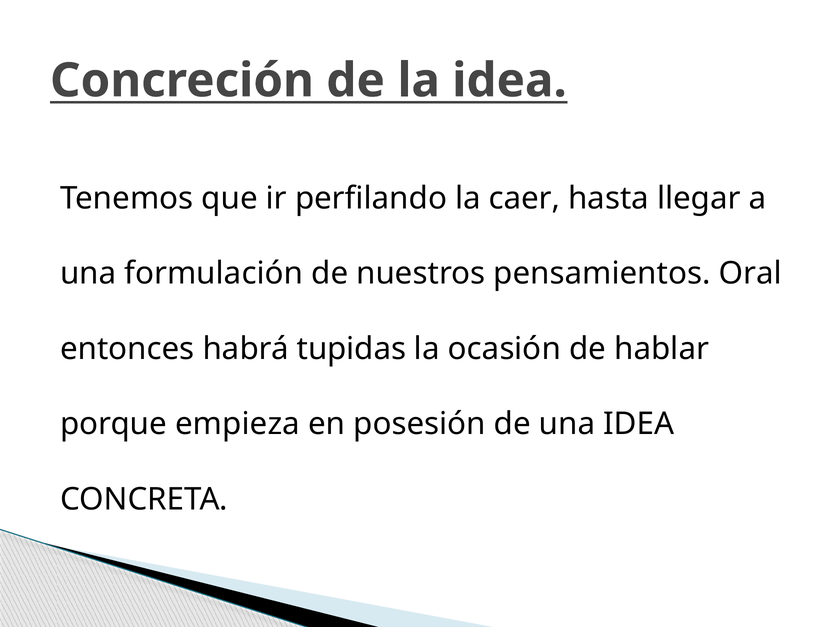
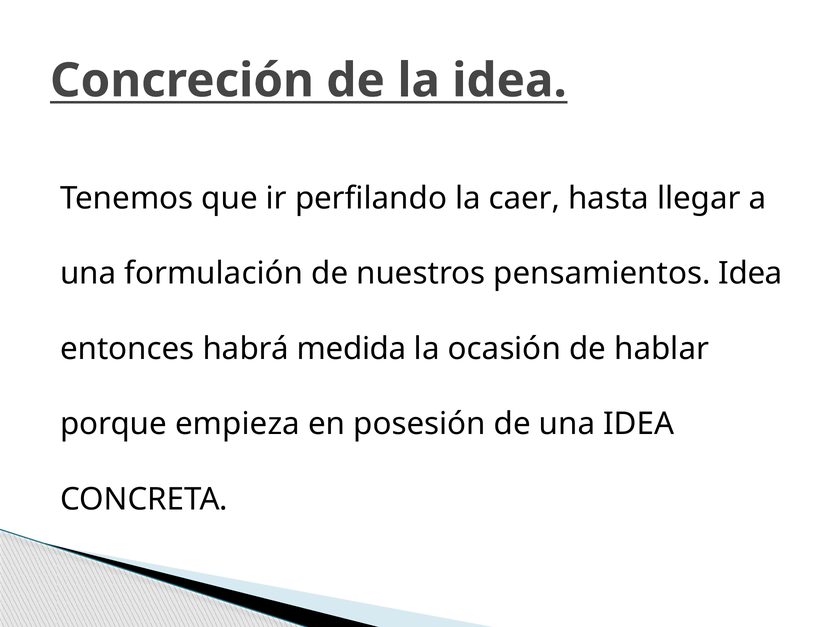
pensamientos Oral: Oral -> Idea (750, 274)
tupidas: tupidas -> medida (352, 349)
